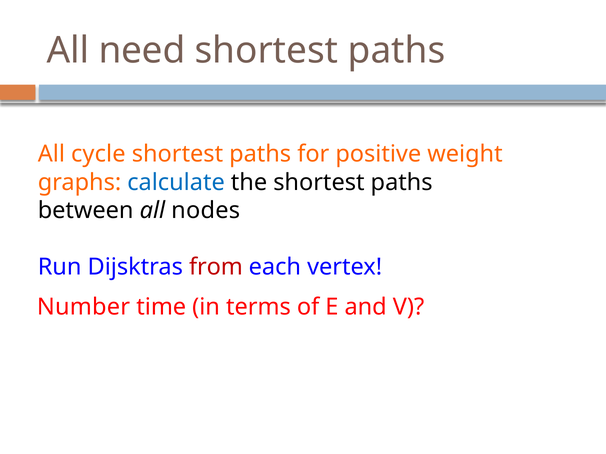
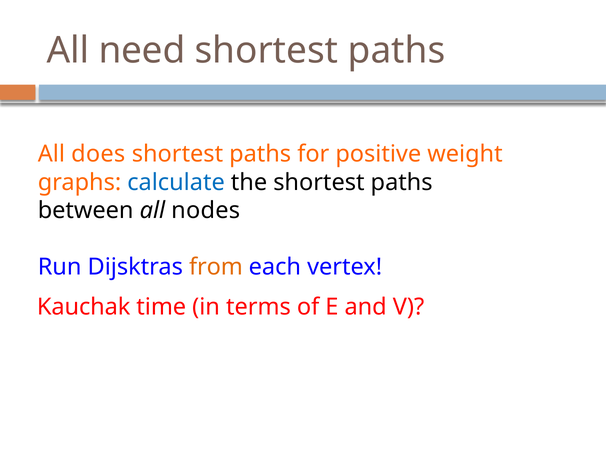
cycle: cycle -> does (98, 154)
from colour: red -> orange (216, 267)
Number: Number -> Kauchak (84, 307)
